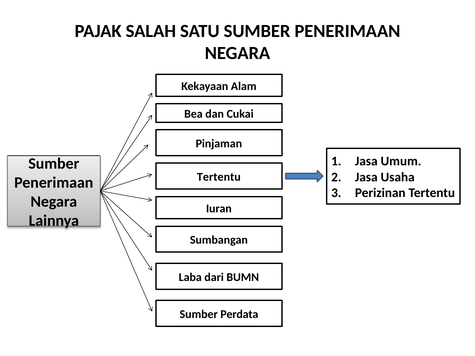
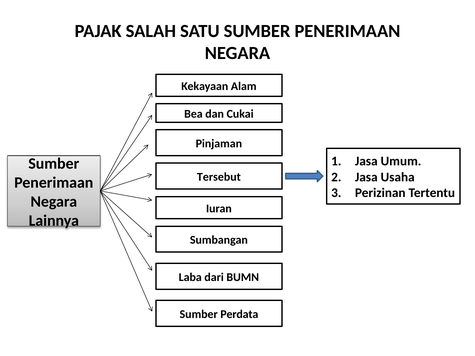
Tertentu: Tertentu -> Tersebut (219, 177)
